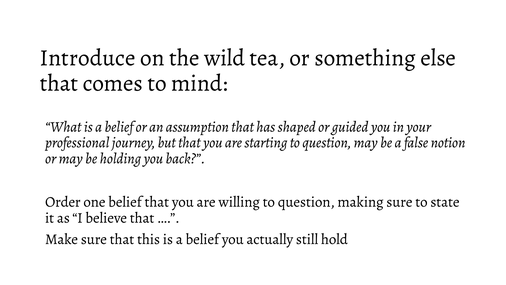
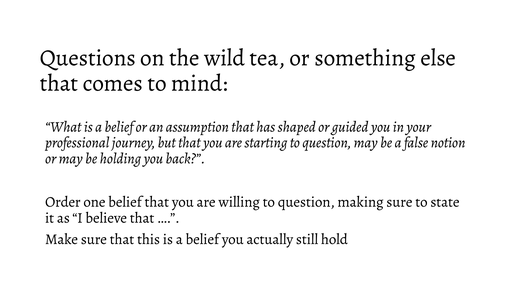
Introduce: Introduce -> Questions (88, 58)
